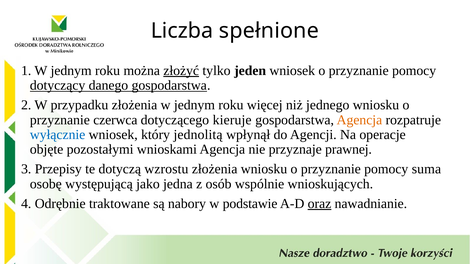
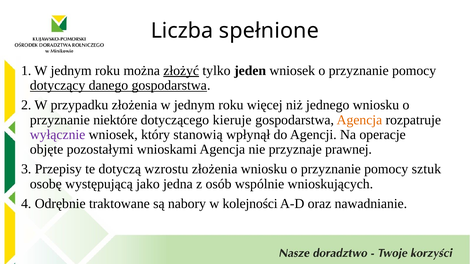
czerwca: czerwca -> niektóre (115, 120)
wyłącznie colour: blue -> purple (58, 135)
jednolitą: jednolitą -> stanowią (198, 135)
suma: suma -> sztuk (426, 169)
podstawie: podstawie -> kolejności (250, 204)
oraz underline: present -> none (319, 204)
